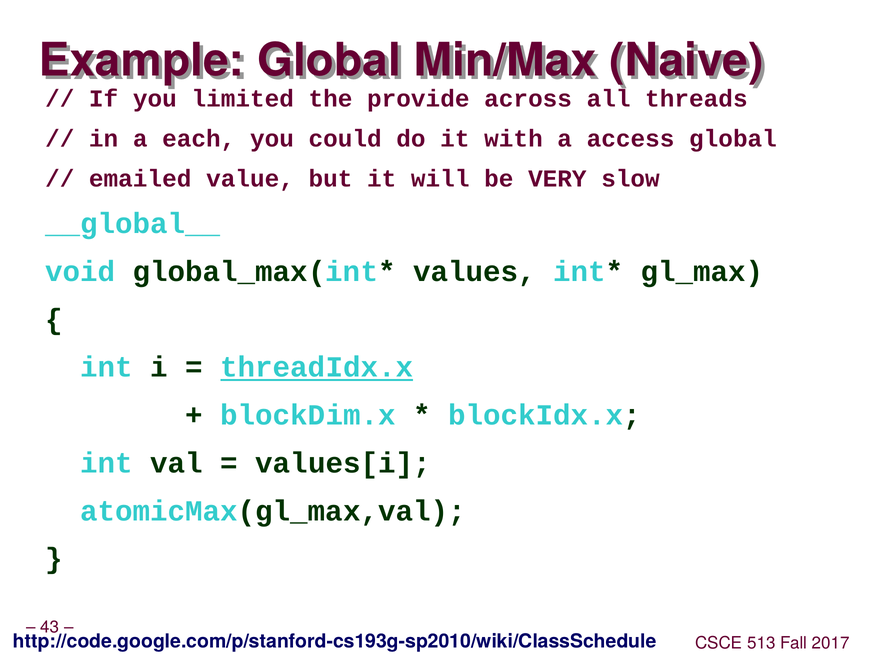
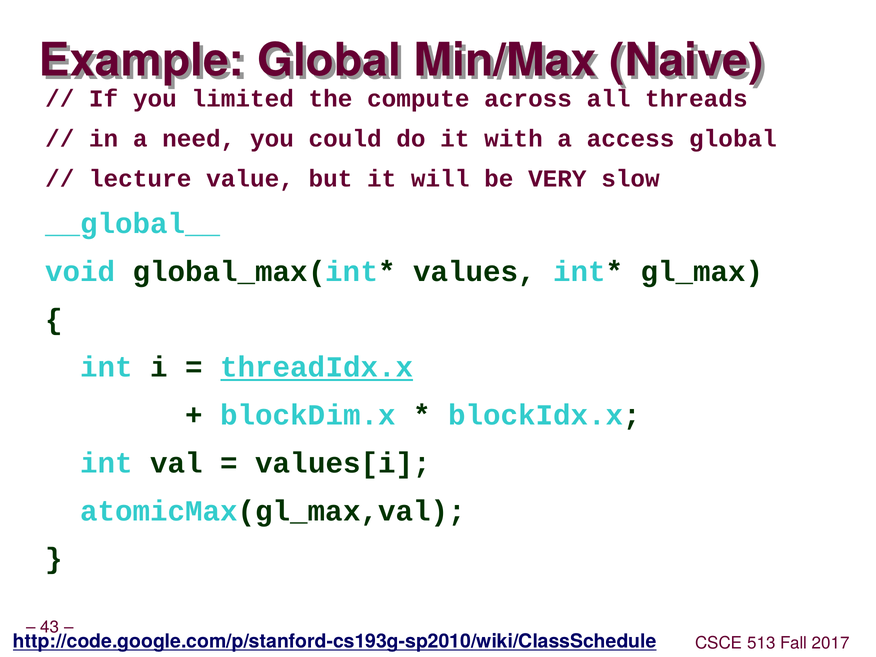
provide: provide -> compute (418, 99)
each: each -> need (199, 139)
emailed: emailed -> lecture (140, 179)
http://code.google.com/p/stanford-cs193g-sp2010/wiki/ClassSchedule underline: none -> present (335, 642)
